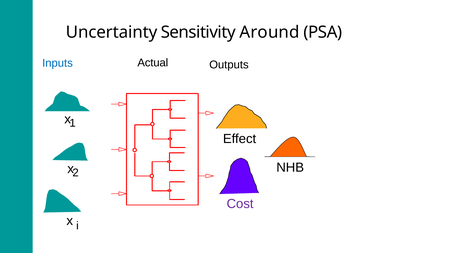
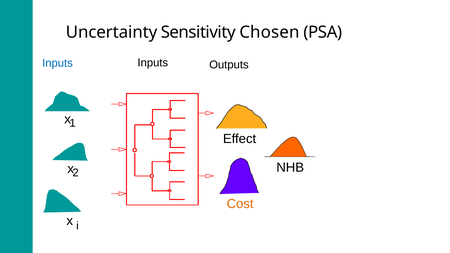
Around: Around -> Chosen (270, 32)
Actual: Actual -> Inputs (153, 63)
Cost colour: purple -> orange (240, 204)
